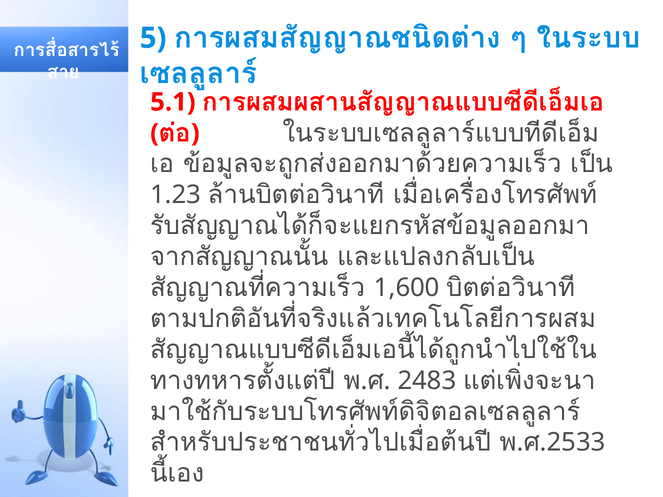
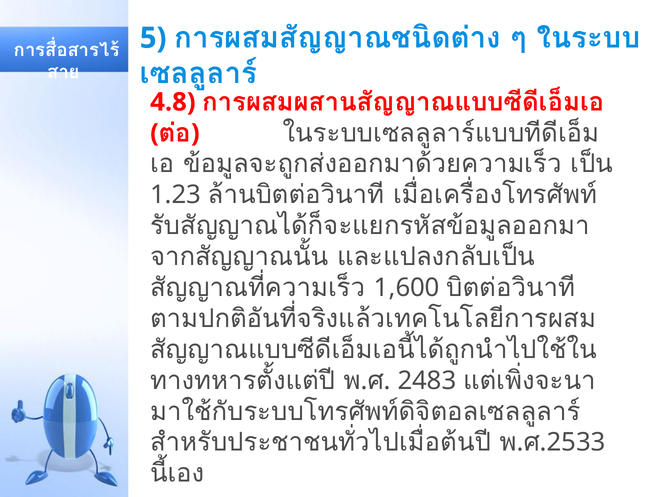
5.1: 5.1 -> 4.8 (173, 102)
